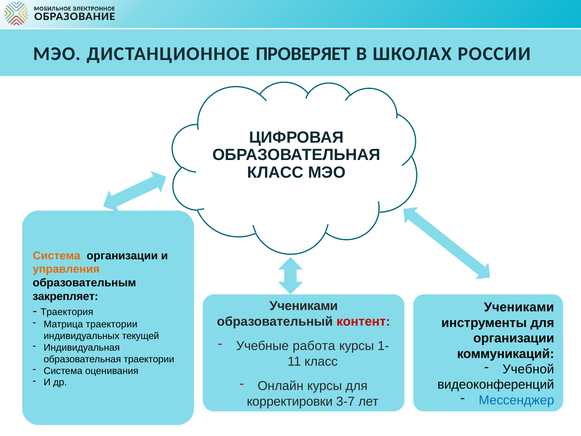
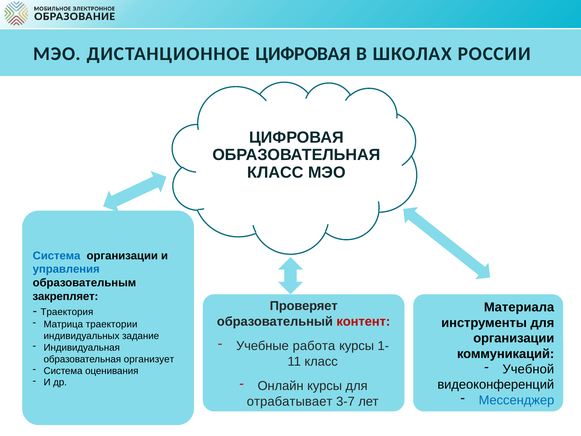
ДИСТАНЦИОННОЕ ПРОВЕРЯЕТ: ПРОВЕРЯЕТ -> ЦИФРОВАЯ (303, 54)
Система colour: orange -> blue (57, 255)
управления colour: orange -> blue (66, 269)
Учениками: Учениками -> Проверяет (304, 306)
Учениками: Учениками -> Материала (519, 307)
текущей: текущей -> задание (141, 336)
образовательная траектории: траектории -> организует (149, 359)
корректировки: корректировки -> отрабатывает (290, 401)
